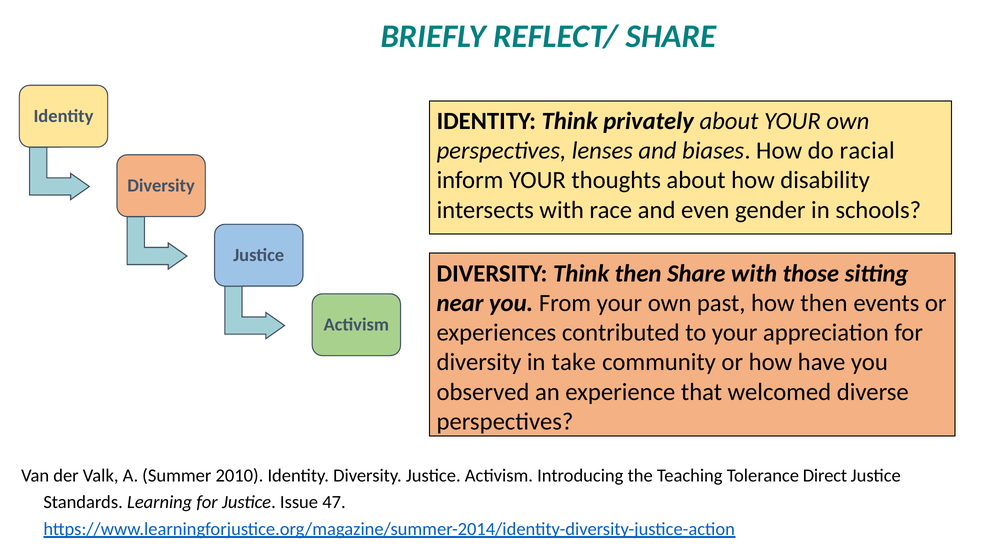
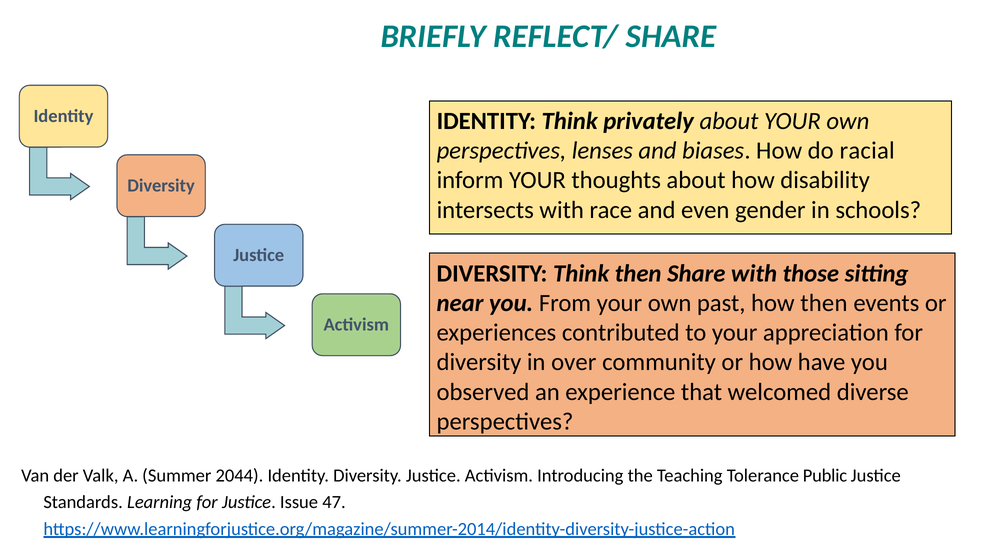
take: take -> over (574, 362)
2010: 2010 -> 2044 (239, 475)
Direct: Direct -> Public (825, 475)
